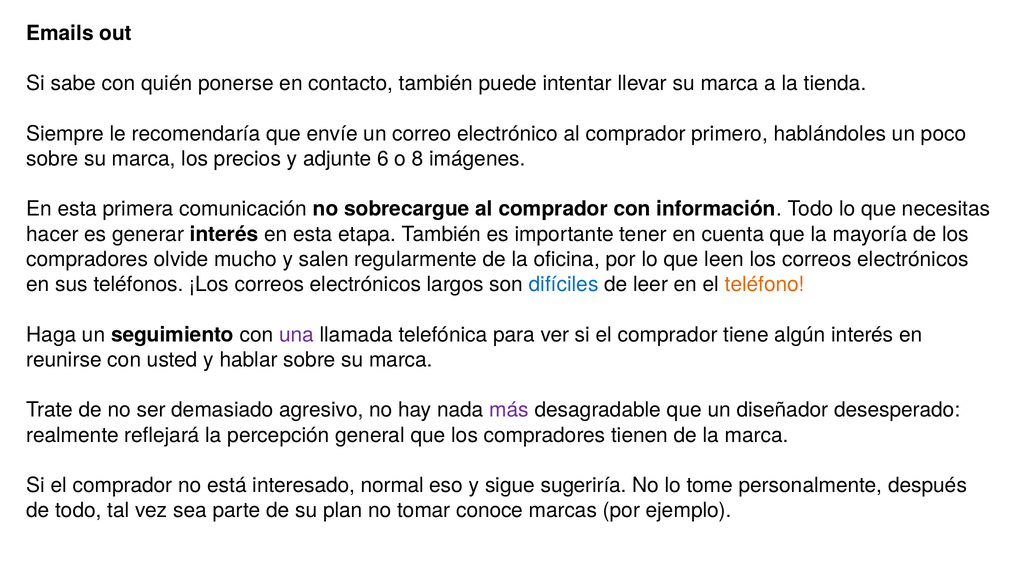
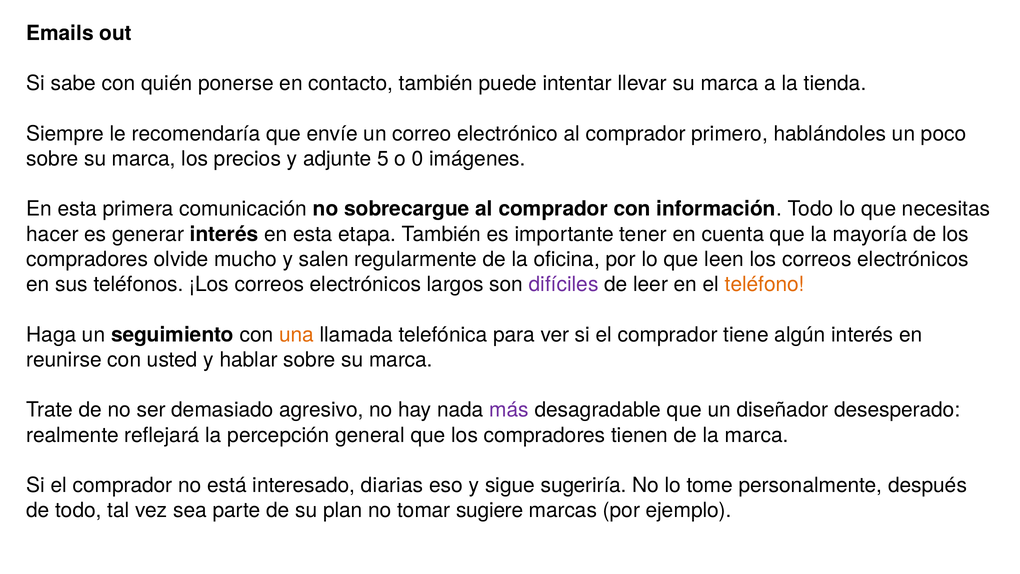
6: 6 -> 5 (383, 159)
8: 8 -> 0 (418, 159)
difíciles colour: blue -> purple (564, 284)
una colour: purple -> orange (296, 335)
normal: normal -> diarias (392, 485)
conoce: conoce -> sugiere (490, 510)
